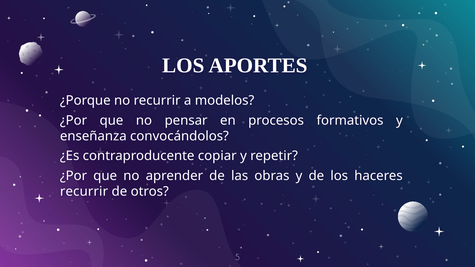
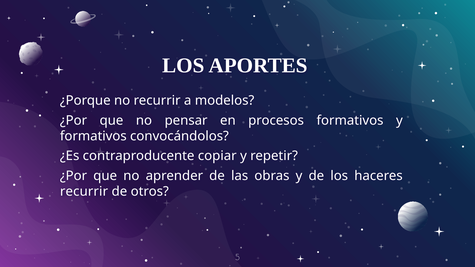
enseñanza: enseñanza -> formativos (93, 136)
